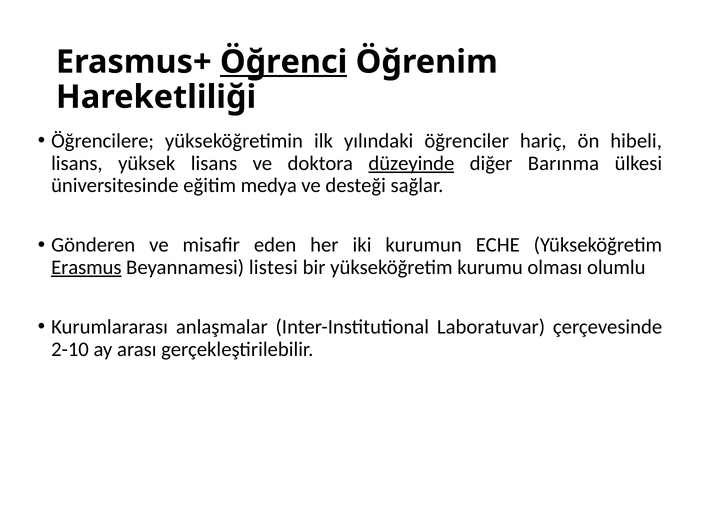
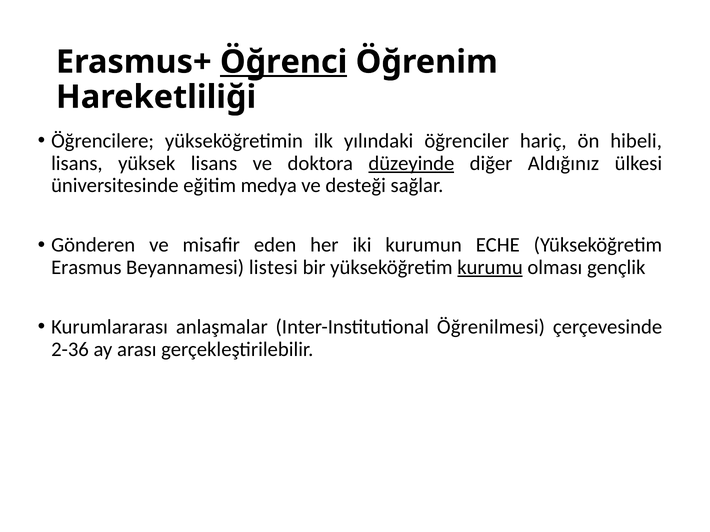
Barınma: Barınma -> Aldığınız (563, 163)
Erasmus underline: present -> none (86, 268)
kurumu underline: none -> present (490, 268)
olumlu: olumlu -> gençlik (616, 268)
Laboratuvar: Laboratuvar -> Öğrenilmesi (491, 327)
2-10: 2-10 -> 2-36 (70, 350)
